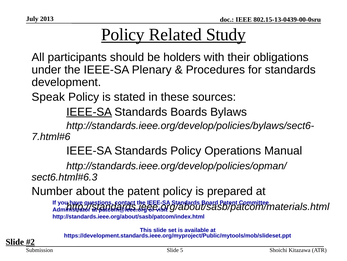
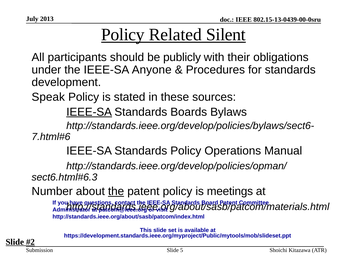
Study: Study -> Silent (226, 34)
holders: holders -> publicly (182, 57)
Plenary: Plenary -> Anyone (152, 70)
the underline: none -> present (116, 191)
prepared: prepared -> meetings (230, 191)
